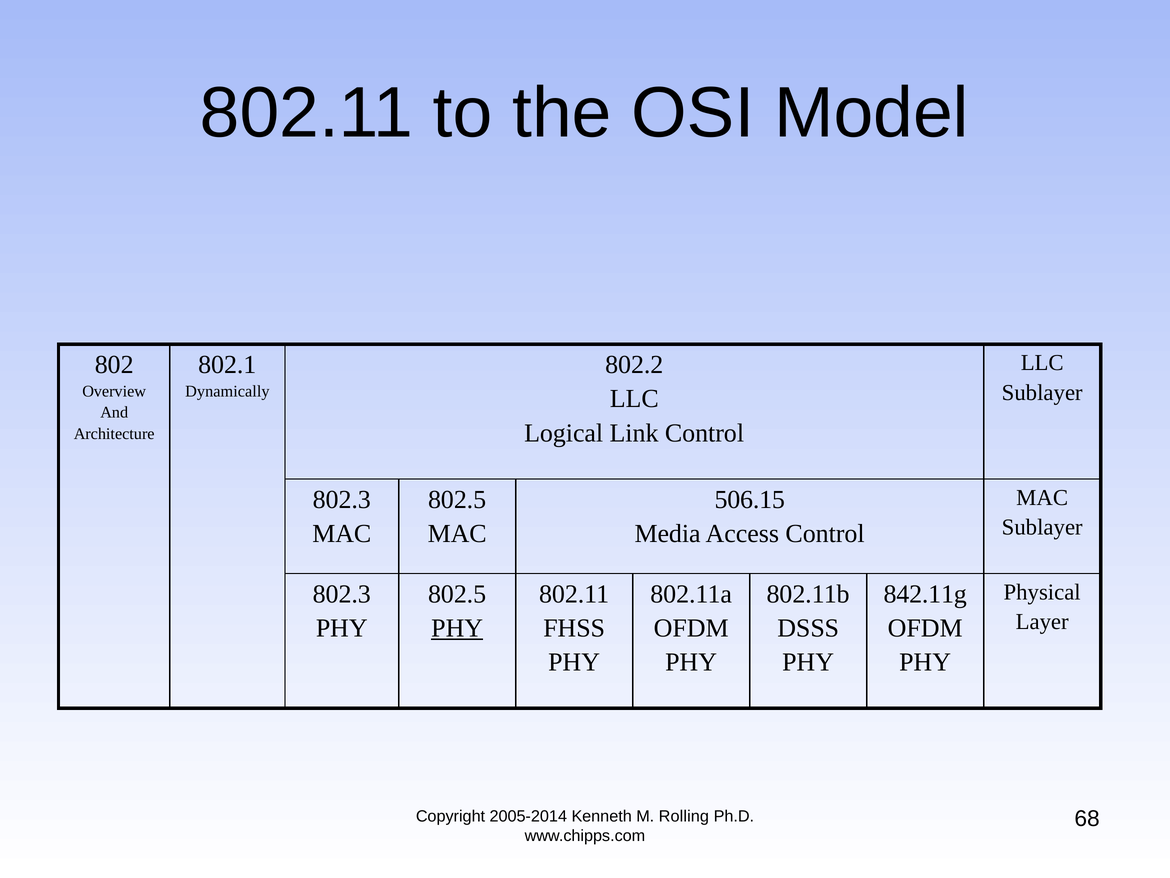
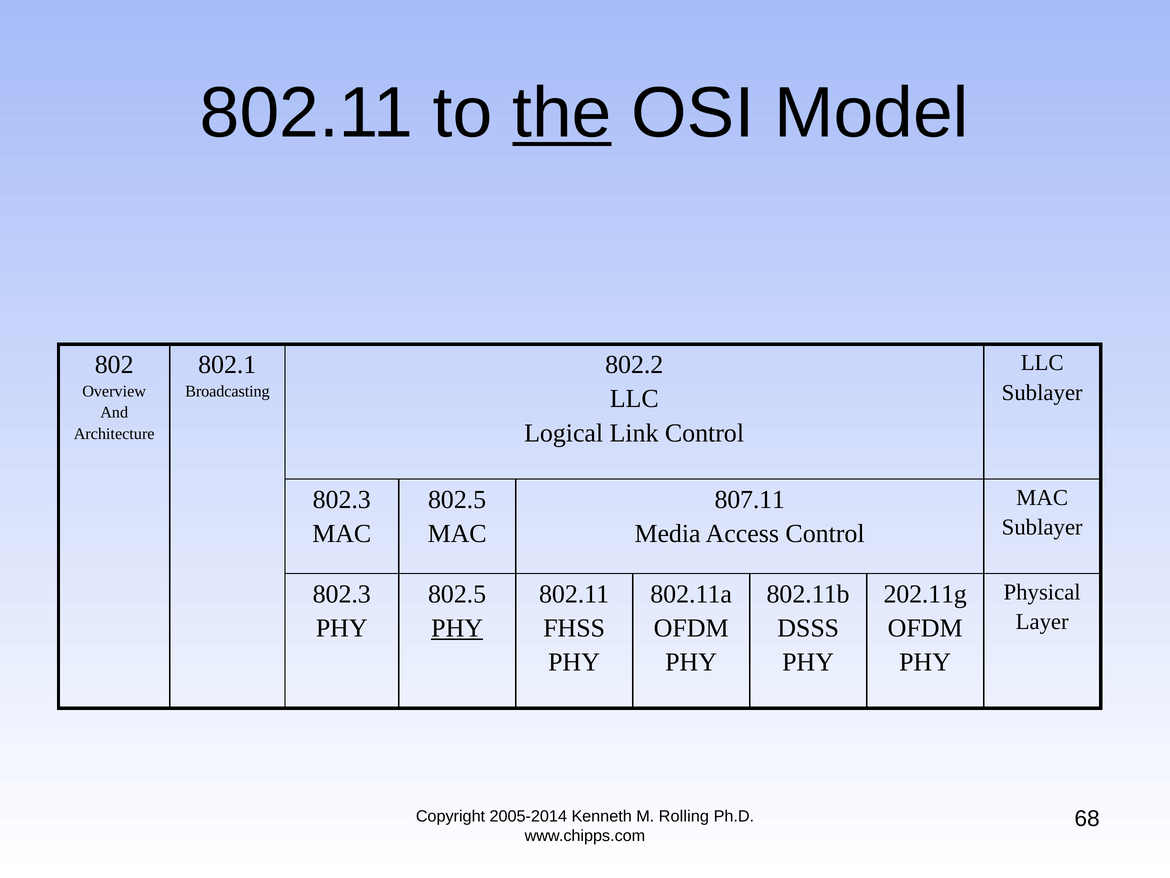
the underline: none -> present (562, 113)
Dynamically: Dynamically -> Broadcasting (227, 391)
506.15: 506.15 -> 807.11 (750, 499)
842.11g: 842.11g -> 202.11g (925, 594)
